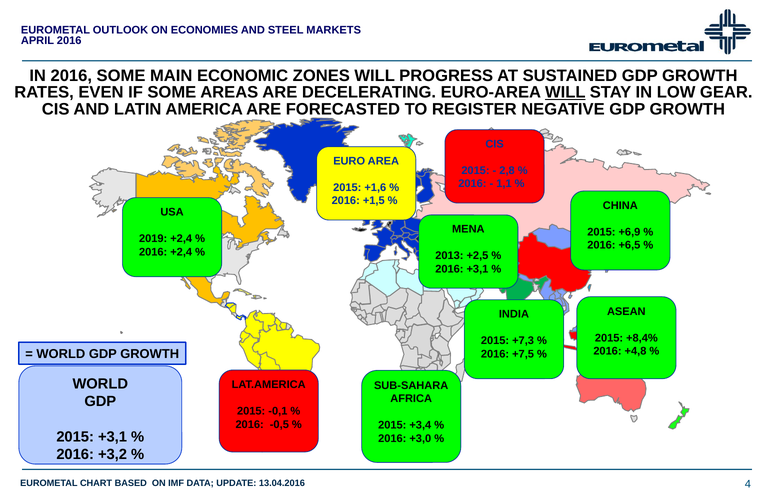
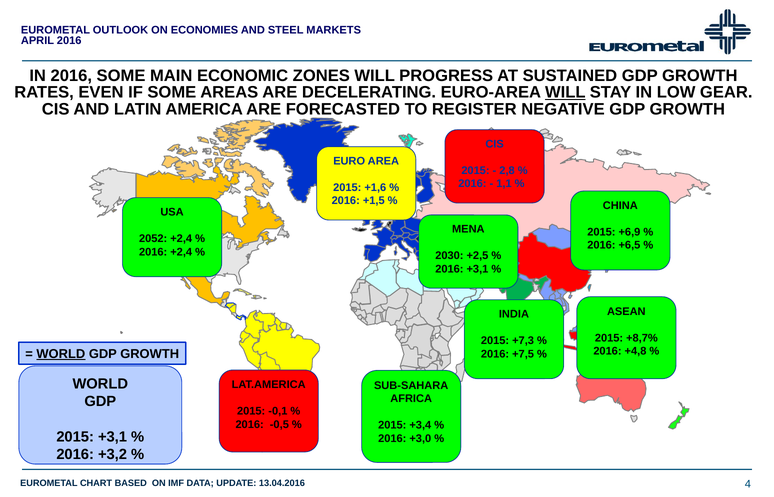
2019: 2019 -> 2052 (153, 239)
2013: 2013 -> 2030 (449, 256)
+8,4%: +8,4% -> +8,7% (642, 338)
WORLD underline: none -> present (61, 354)
